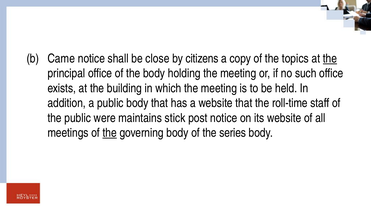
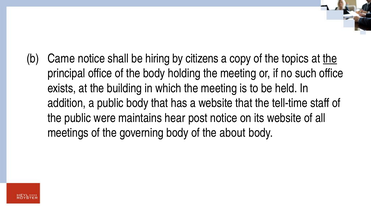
close: close -> hiring (158, 58)
roll-time: roll-time -> tell-time (290, 103)
stick: stick -> hear (175, 118)
the underline: present -> none (110, 133)
series: series -> about (233, 133)
